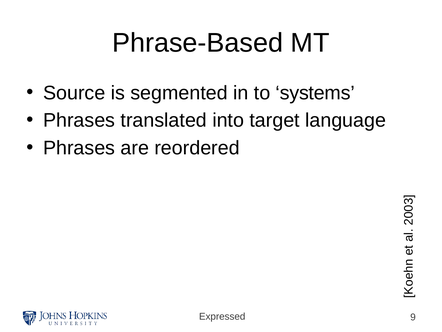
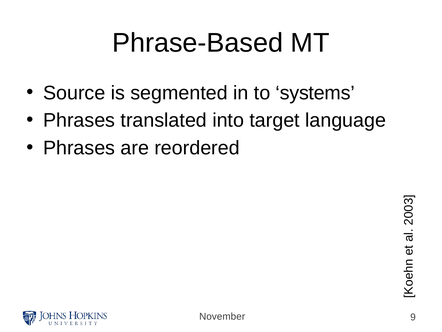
Expressed: Expressed -> November (222, 316)
